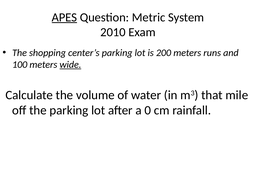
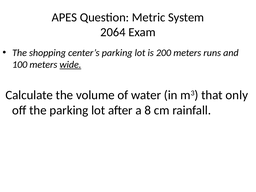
APES underline: present -> none (64, 17)
2010: 2010 -> 2064 (113, 32)
mile: mile -> only (237, 95)
0: 0 -> 8 (148, 110)
